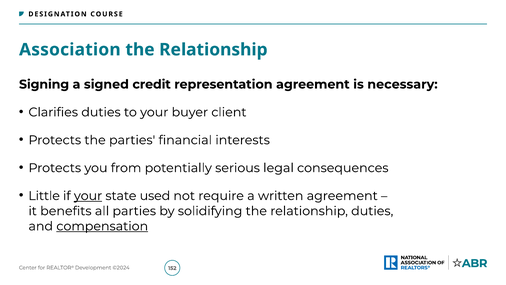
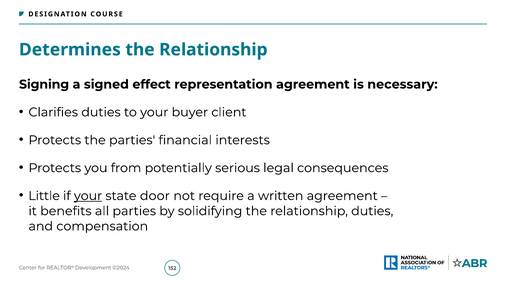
Association: Association -> Determines (70, 50)
credit: credit -> effect (152, 84)
used: used -> door (155, 196)
compensation underline: present -> none (102, 226)
